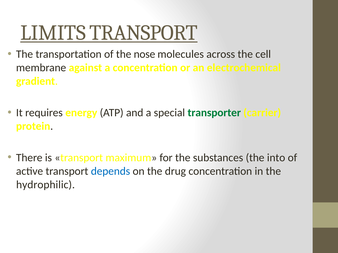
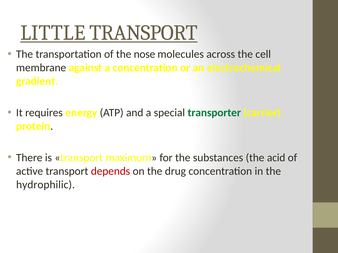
LIMITS: LIMITS -> LITTLE (53, 33)
into: into -> acid (276, 158)
depends colour: blue -> red (111, 171)
